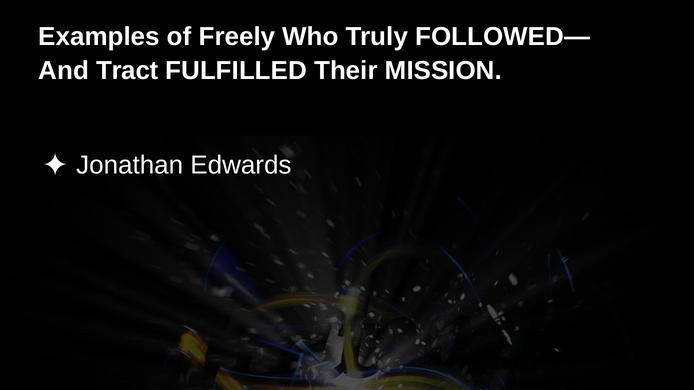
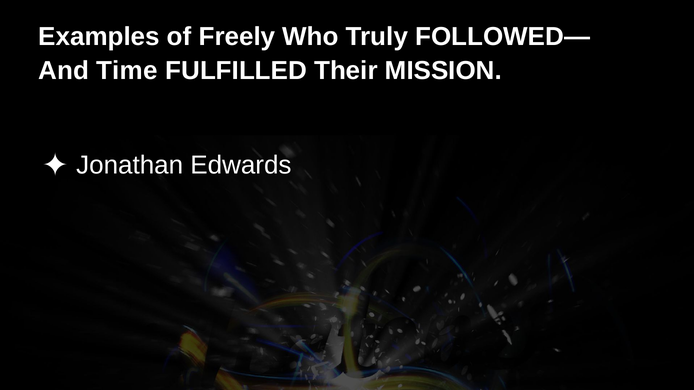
Tract: Tract -> Time (127, 71)
